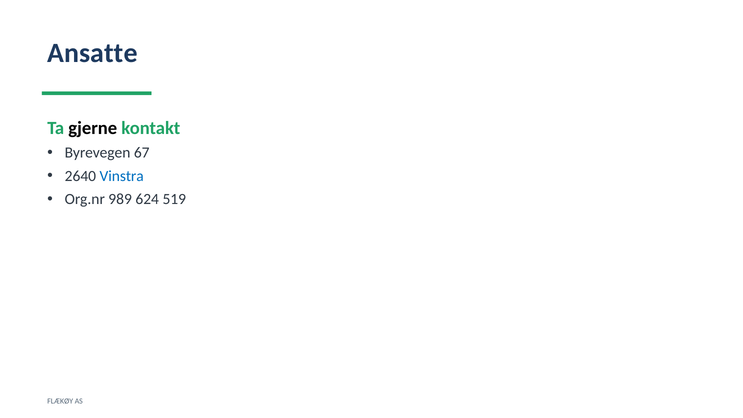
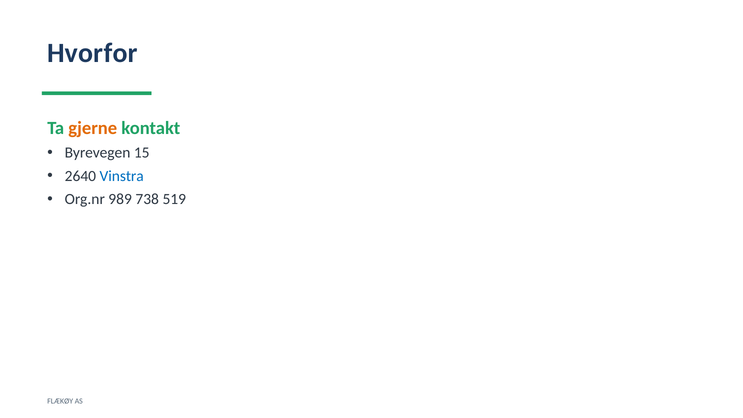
Ansatte: Ansatte -> Hvorfor (92, 53)
gjerne colour: black -> orange (93, 128)
67: 67 -> 15 (142, 153)
624: 624 -> 738 (147, 199)
